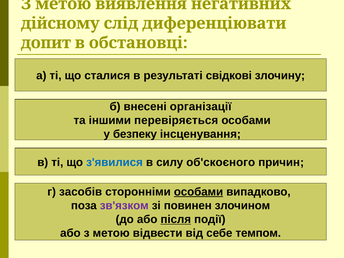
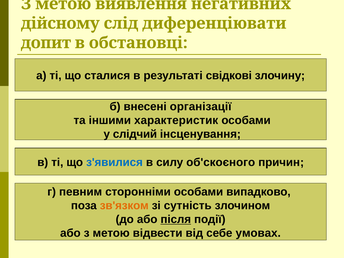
перевіряється: перевіряється -> характеристик (176, 120)
безпеку: безпеку -> слідчий (135, 134)
засобів: засобів -> певним (81, 192)
особами underline: present -> none (199, 192)
зв'язком colour: purple -> orange (124, 206)
повинен: повинен -> сутність (188, 206)
темпом: темпом -> умовах (258, 233)
